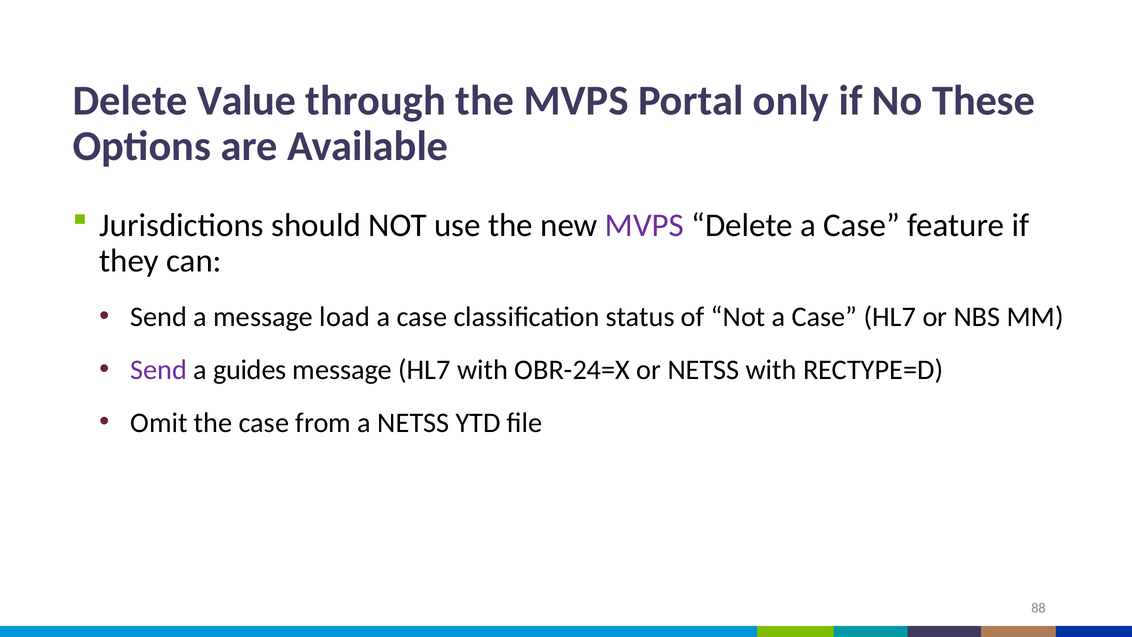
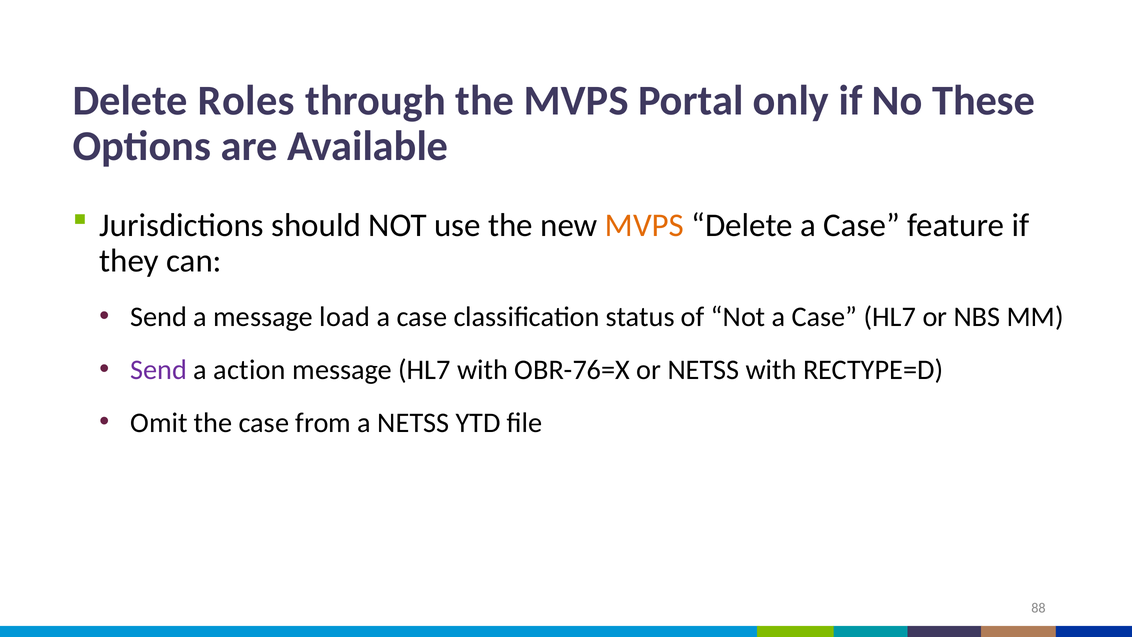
Value: Value -> Roles (246, 101)
MVPS colour: purple -> orange (644, 225)
guides: guides -> action (250, 370)
OBR-24=X: OBR-24=X -> OBR-76=X (572, 370)
